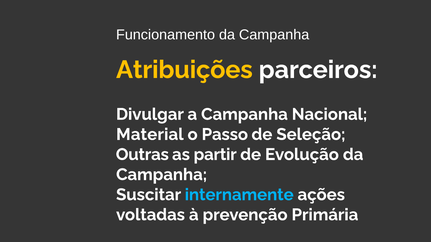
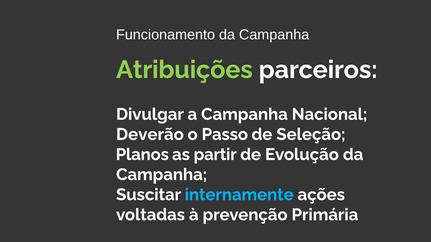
Atribuições colour: yellow -> light green (184, 70)
Material: Material -> Deverão (150, 135)
Outras: Outras -> Planos (142, 155)
